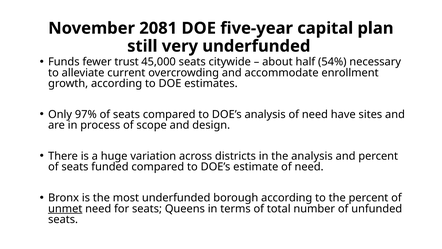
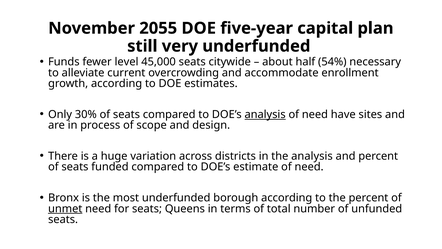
2081: 2081 -> 2055 (158, 28)
trust: trust -> level (127, 62)
97%: 97% -> 30% (86, 114)
analysis underline: none -> present (265, 114)
